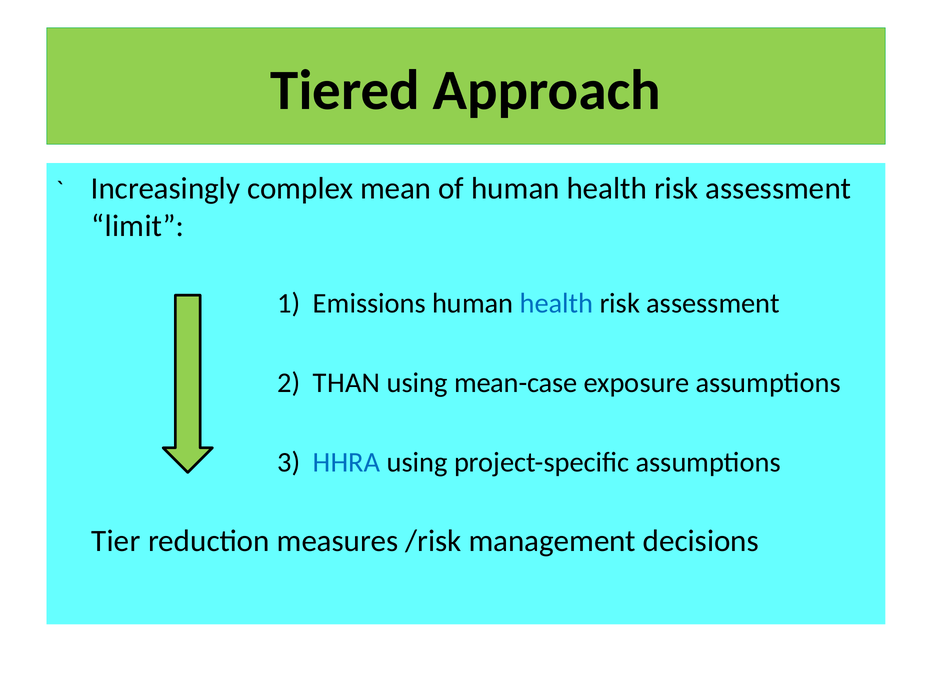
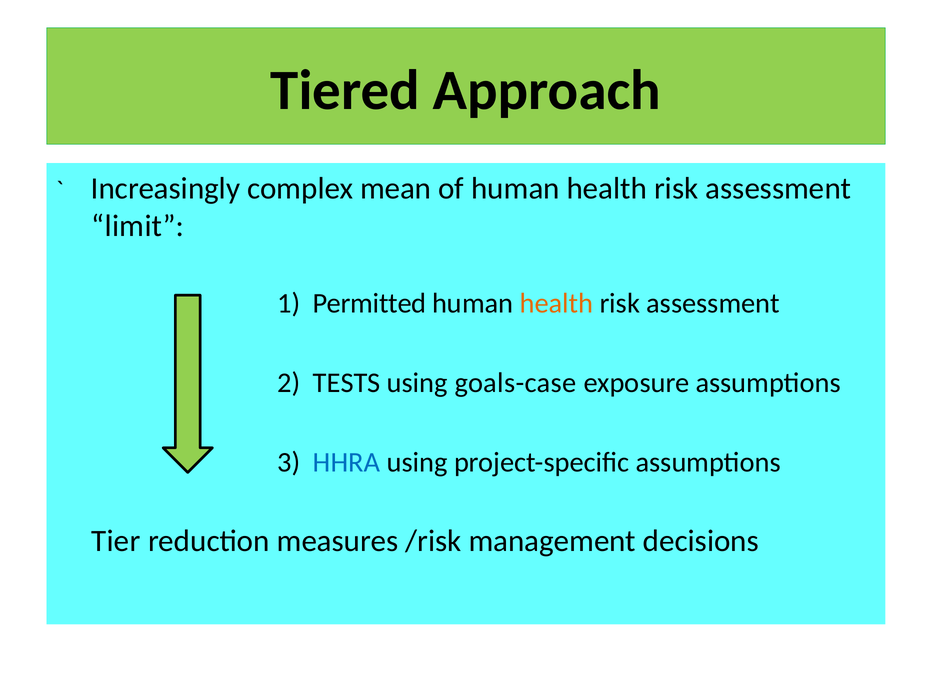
Emissions: Emissions -> Permitted (370, 303)
health colour: blue -> orange (556, 303)
THAN: THAN -> TESTS (347, 383)
mean-case: mean-case -> goals-case (515, 383)
